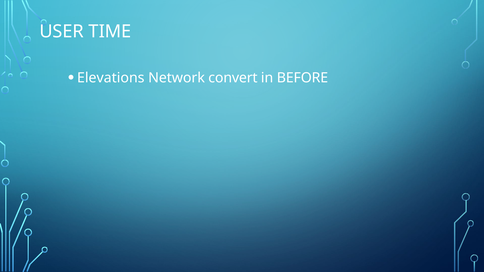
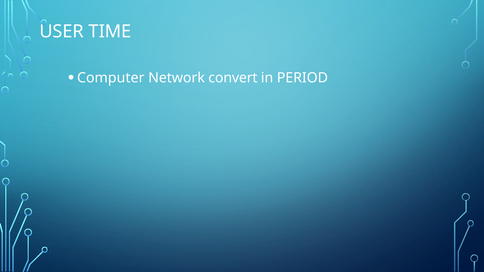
Elevations: Elevations -> Computer (111, 78)
BEFORE: BEFORE -> PERIOD (302, 78)
